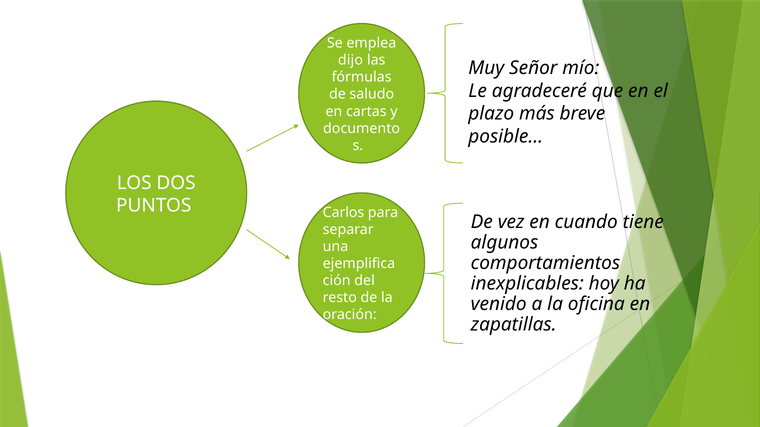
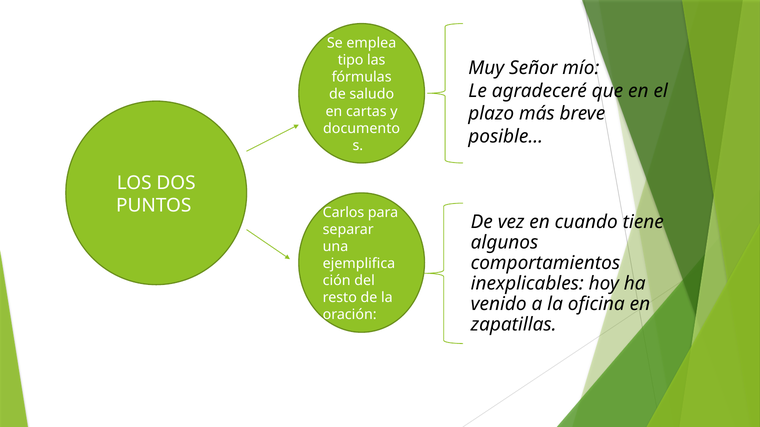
dijo: dijo -> tipo (351, 60)
